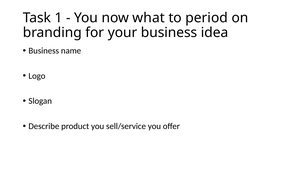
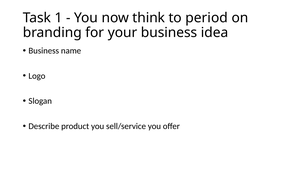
what: what -> think (149, 18)
